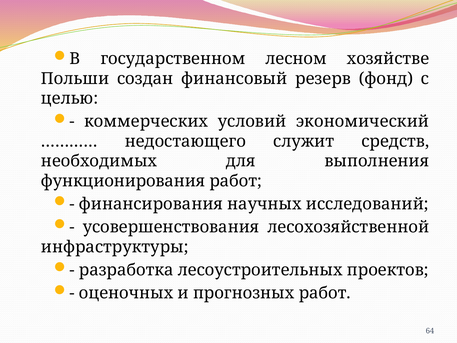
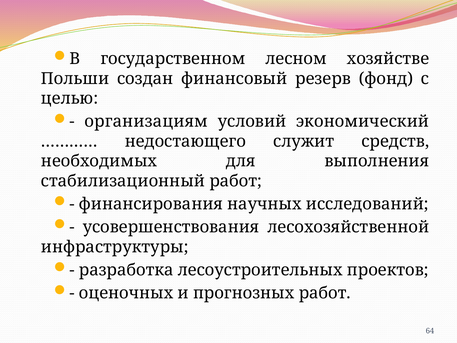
коммерческих: коммерческих -> организациям (146, 121)
функционирования: функционирования -> стабилизационный (123, 181)
